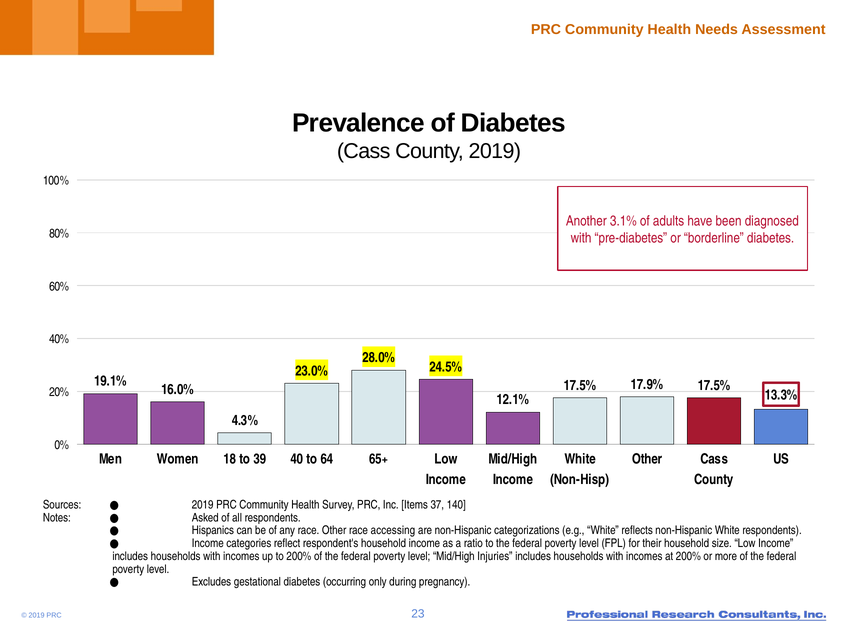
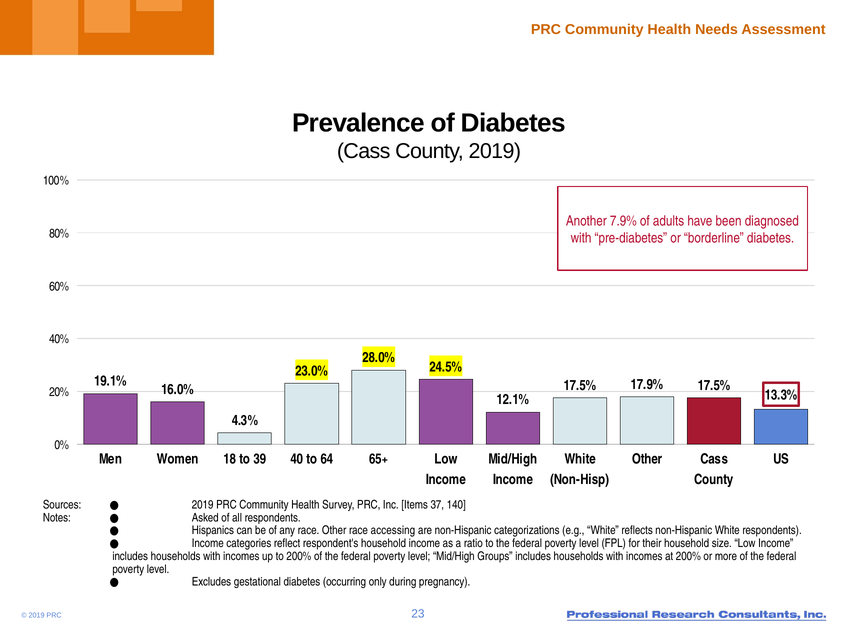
3.1%: 3.1% -> 7.9% (623, 221)
Injuries: Injuries -> Groups (495, 557)
